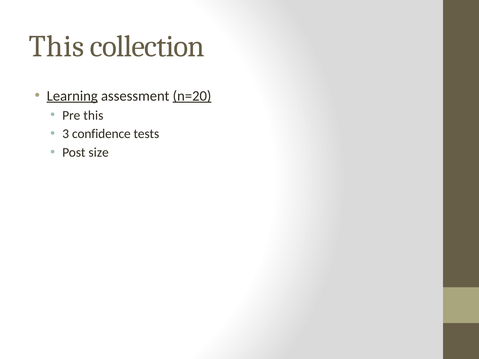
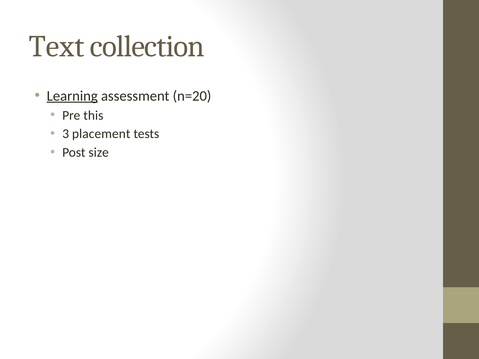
This: This -> Text (57, 46)
n=20 underline: present -> none (192, 96)
confidence: confidence -> placement (101, 134)
